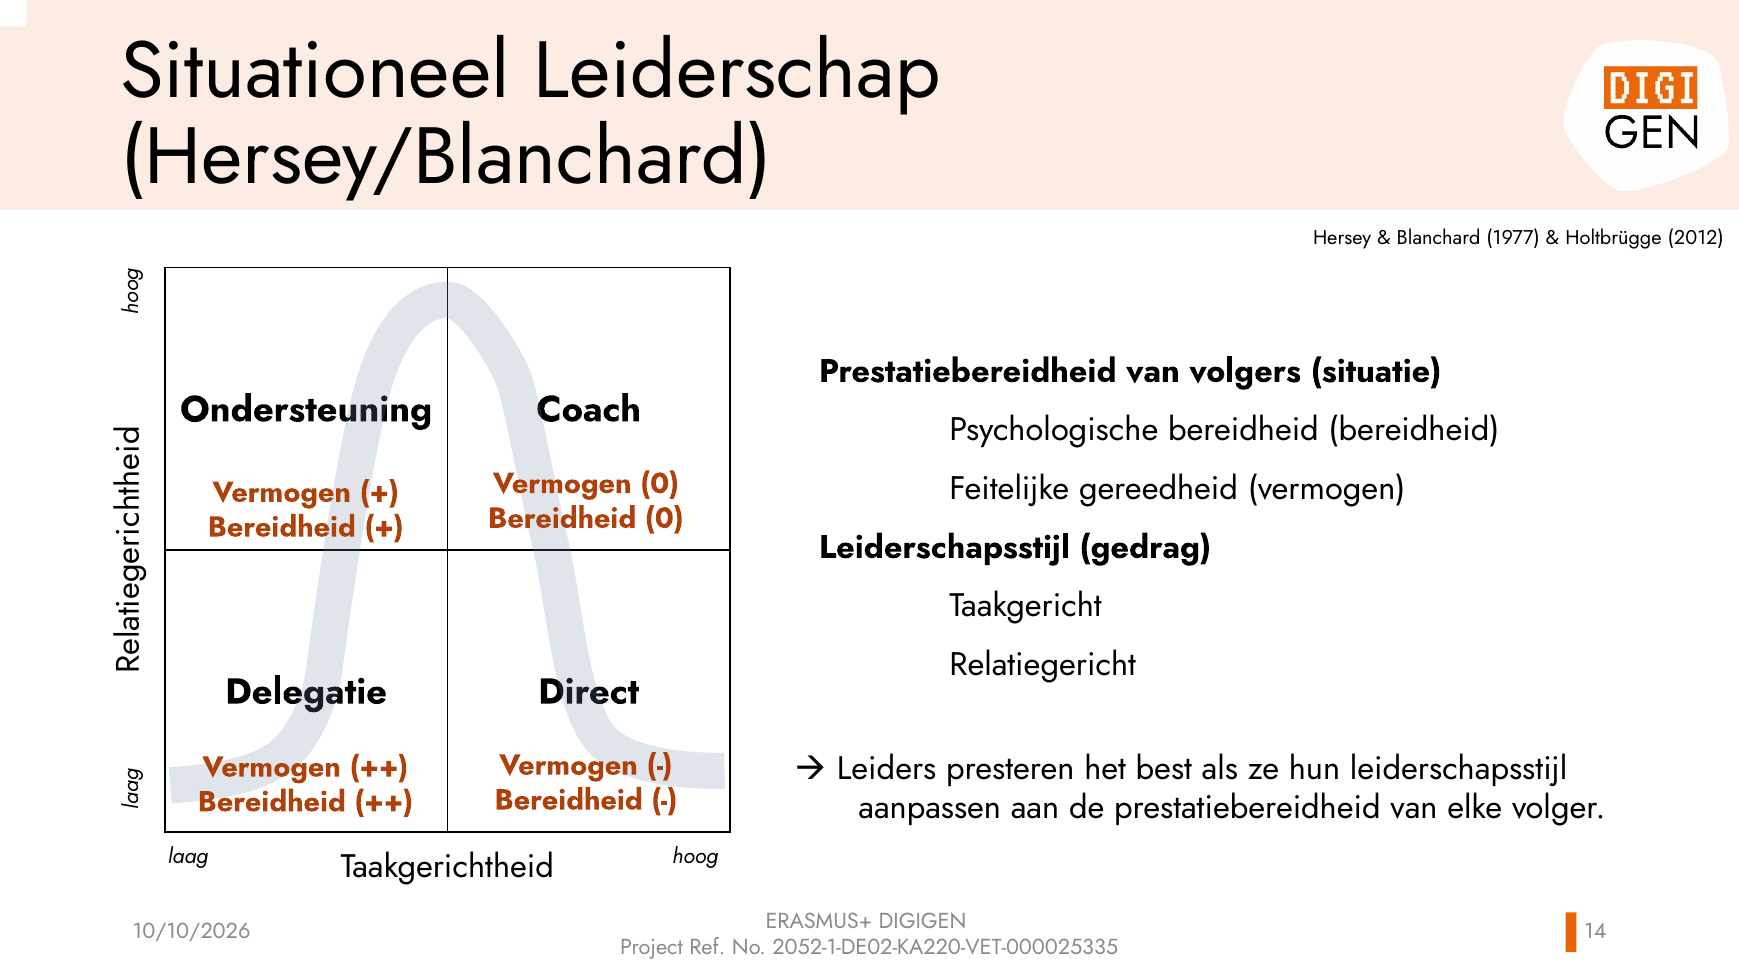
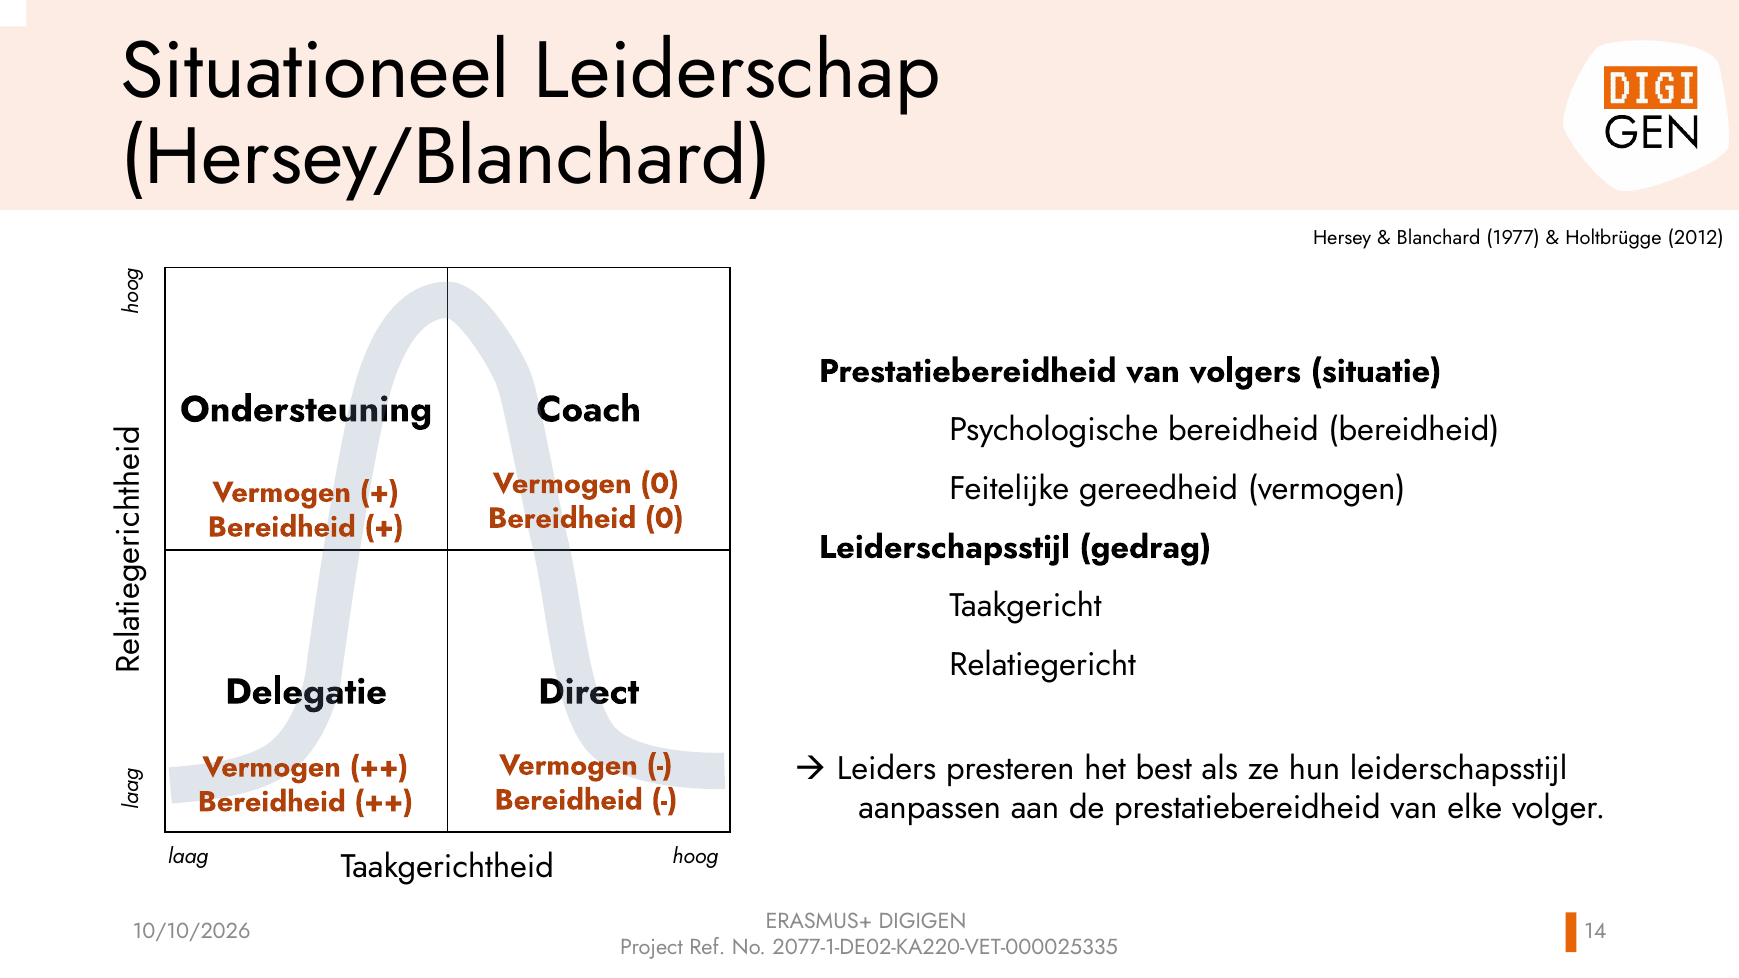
2052-1-DE02-KA220-VET-000025335: 2052-1-DE02-KA220-VET-000025335 -> 2077-1-DE02-KA220-VET-000025335 (945, 947)
